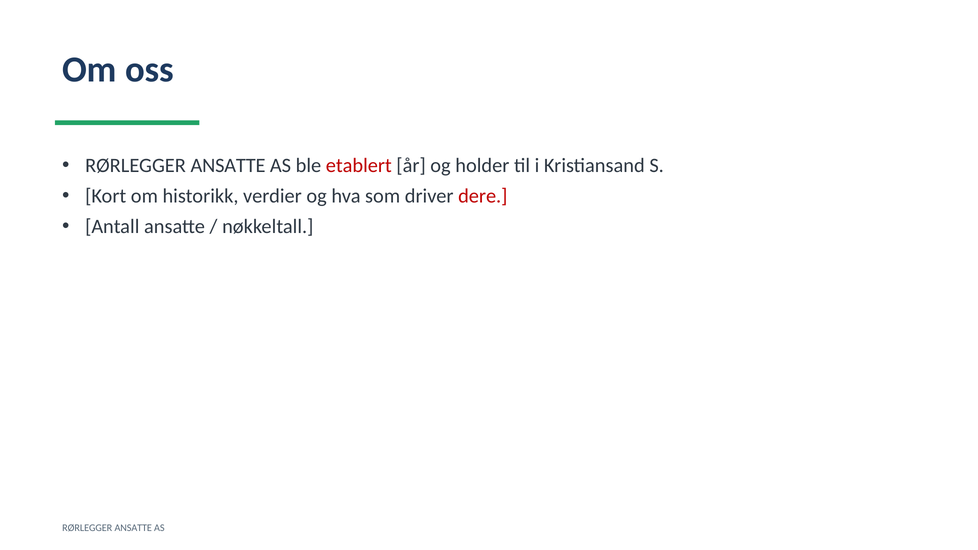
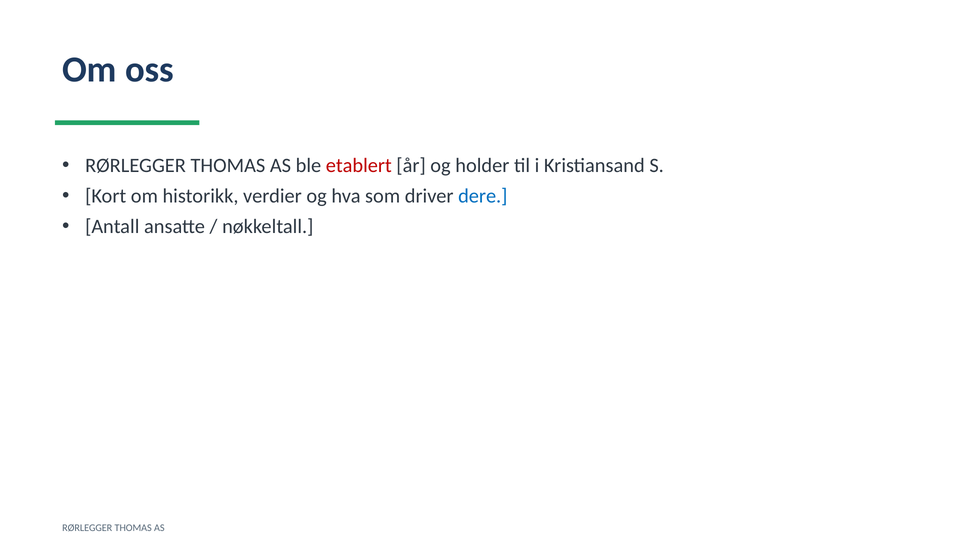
ANSATTE: ANSATTE -> THOMAS (228, 166)
dere colour: red -> blue (483, 196)
ANSATTE: ANSATTE -> THOMAS (133, 528)
